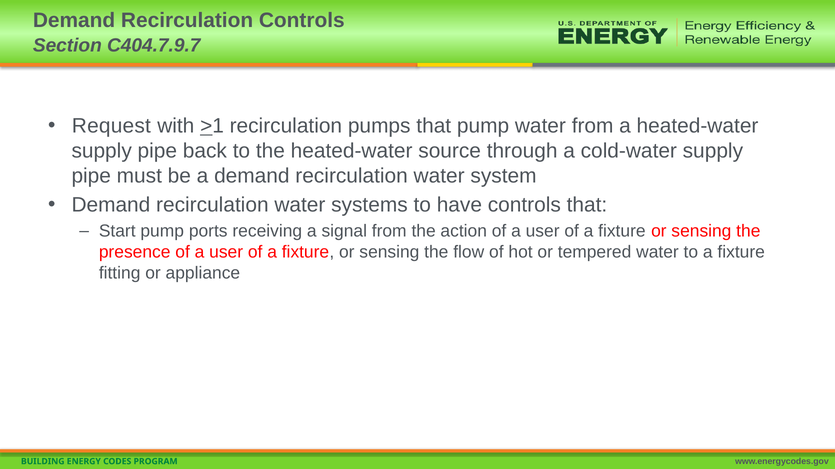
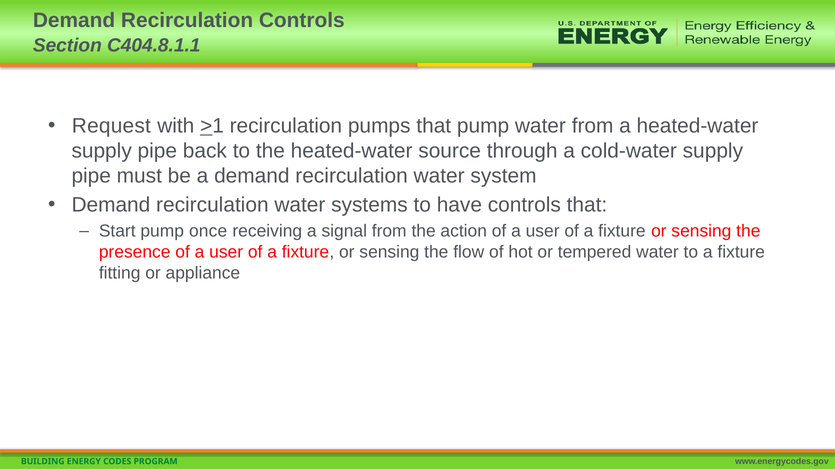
C404.7.9.7: C404.7.9.7 -> C404.8.1.1 (154, 46)
ports: ports -> once (208, 232)
